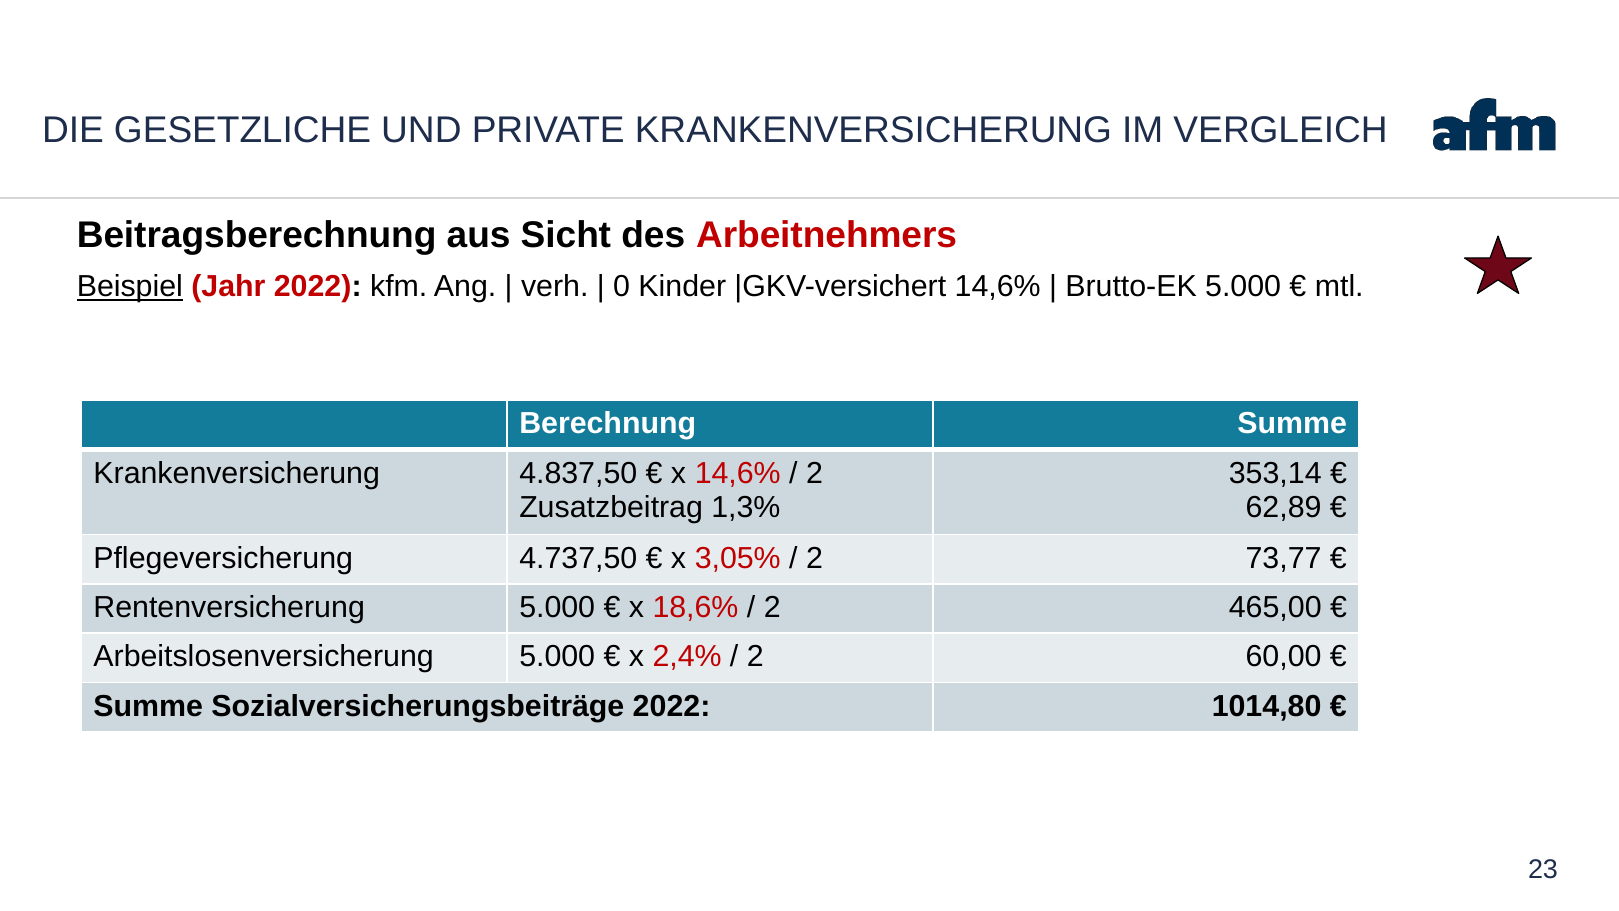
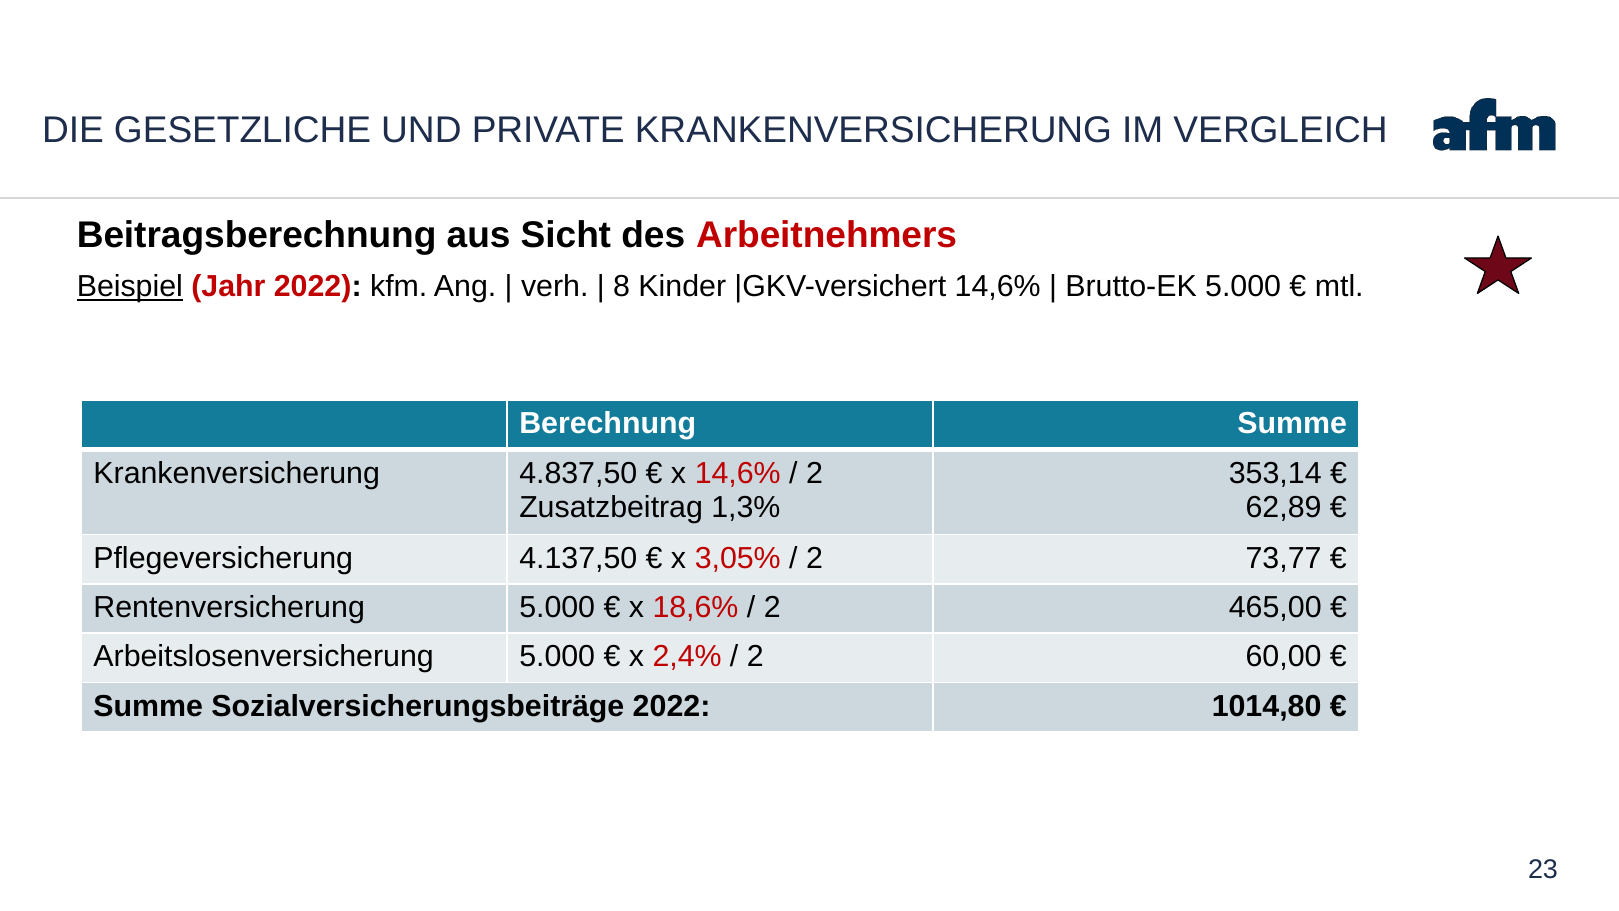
0: 0 -> 8 (622, 286)
4.737,50: 4.737,50 -> 4.137,50 (578, 558)
